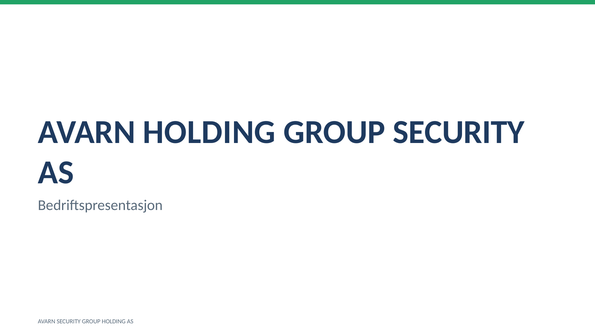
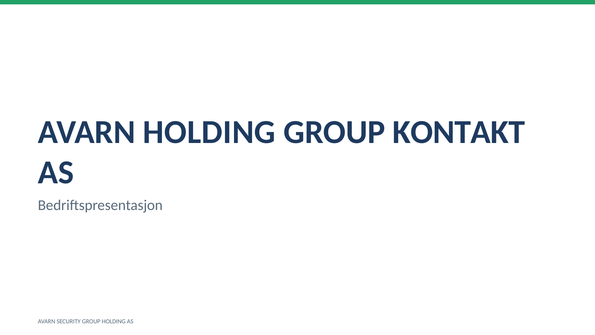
GROUP SECURITY: SECURITY -> KONTAKT (459, 132)
